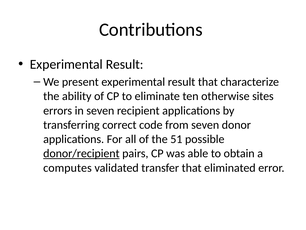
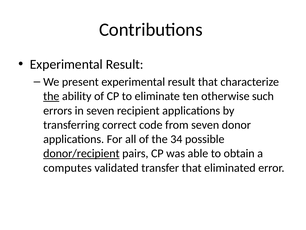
the underline: none -> present (51, 96)
sites: sites -> such (263, 96)
51: 51 -> 34 (176, 139)
